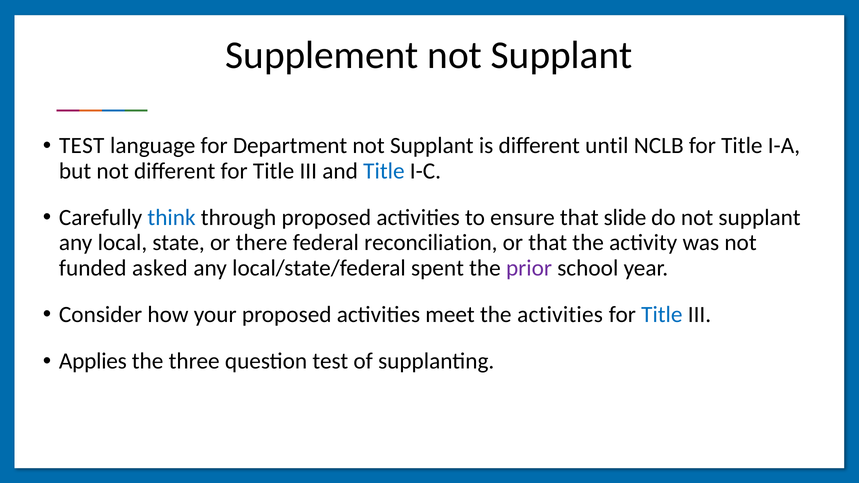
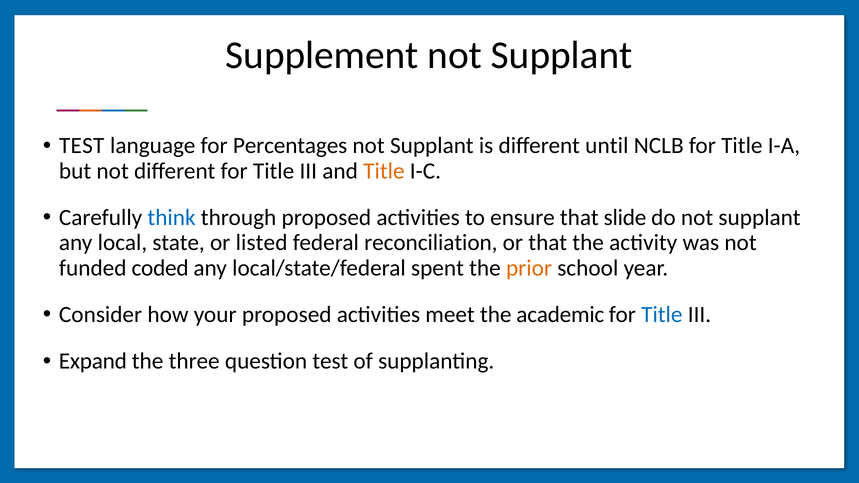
Department: Department -> Percentages (290, 146)
Title colour: blue -> orange (384, 171)
there: there -> listed (262, 243)
asked: asked -> coded (160, 268)
prior colour: purple -> orange (529, 268)
the activities: activities -> academic (560, 315)
Applies: Applies -> Expand (93, 361)
